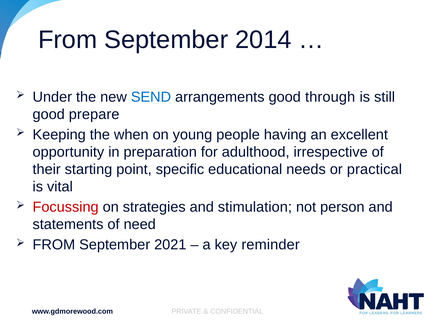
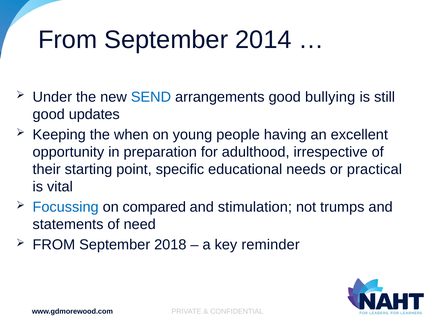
through: through -> bullying (330, 97)
prepare: prepare -> updates (94, 114)
Focussing colour: red -> blue (66, 207)
strategies: strategies -> compared (154, 207)
person: person -> trumps (342, 207)
2021: 2021 -> 2018 (170, 245)
